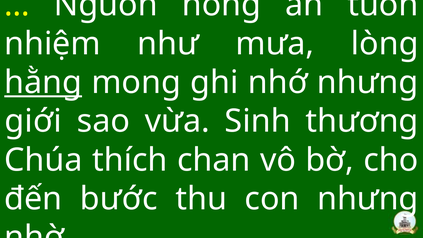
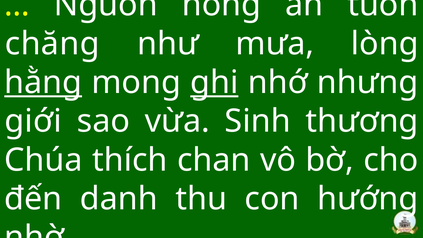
nhiệm: nhiệm -> chăng (52, 44)
ghi underline: none -> present (214, 82)
bước: bước -> danh (119, 199)
con nhưng: nhưng -> hướng (368, 199)
